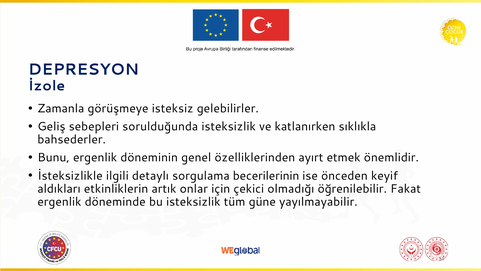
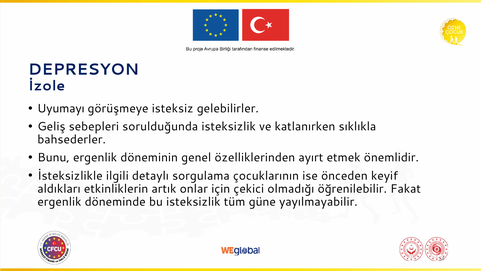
Zamanla: Zamanla -> Uyumayı (61, 108)
becerilerinin: becerilerinin -> çocuklarının (266, 175)
